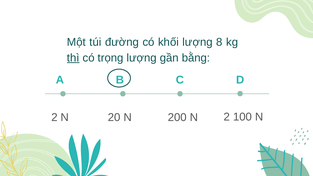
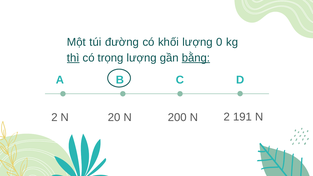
8: 8 -> 0 (219, 42)
bằng underline: none -> present (196, 58)
100: 100 -> 191 (242, 117)
